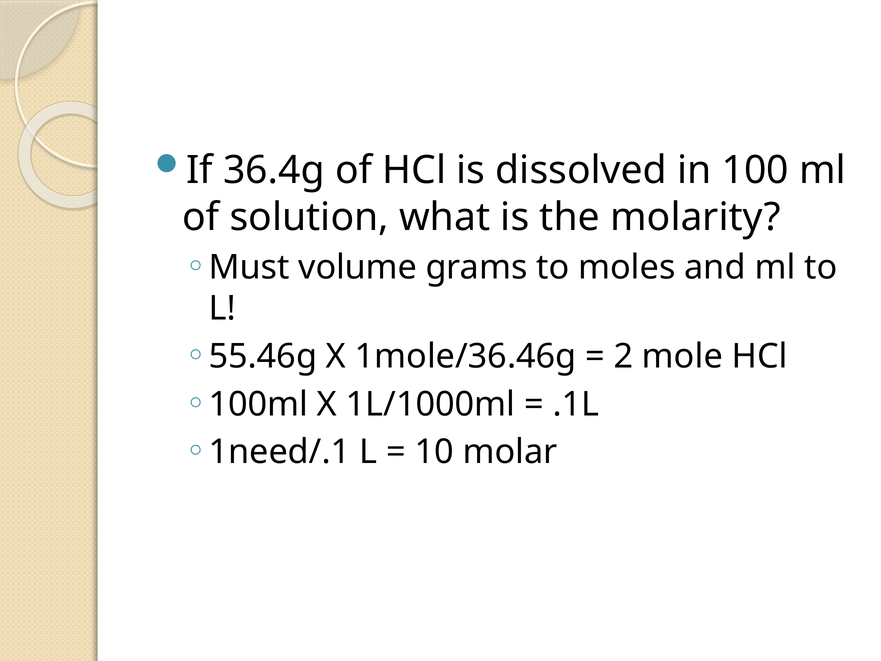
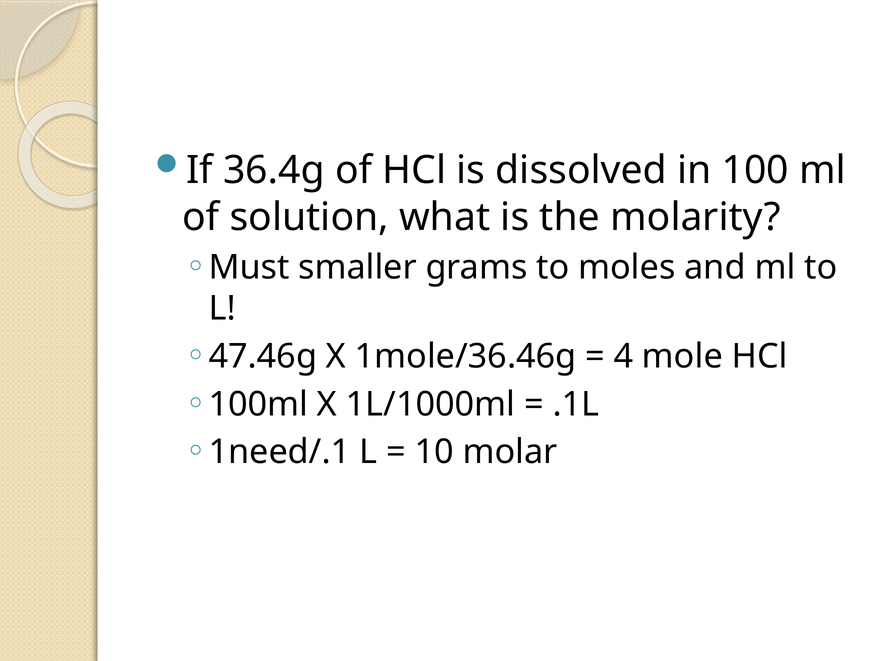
volume: volume -> smaller (358, 268)
55.46g: 55.46g -> 47.46g (263, 356)
2: 2 -> 4 (623, 356)
